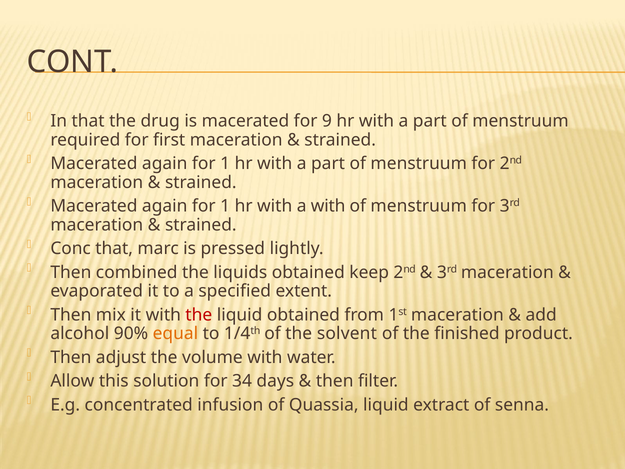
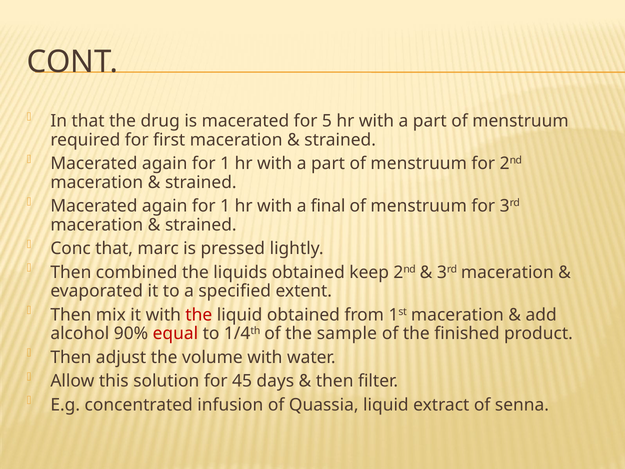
9: 9 -> 5 (327, 121)
a with: with -> final (328, 206)
equal colour: orange -> red (175, 333)
solvent: solvent -> sample (347, 333)
34: 34 -> 45 (242, 381)
